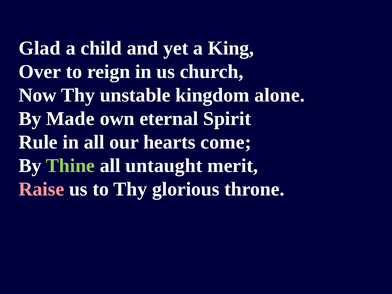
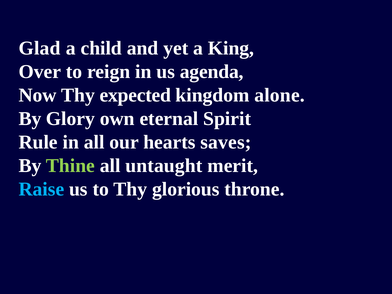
church: church -> agenda (212, 72)
unstable: unstable -> expected (135, 95)
Made: Made -> Glory (70, 119)
come: come -> saves (226, 142)
Raise colour: pink -> light blue (41, 189)
